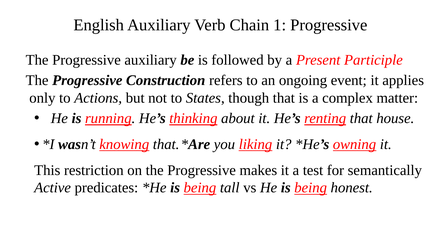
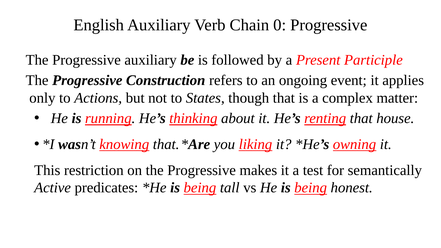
1: 1 -> 0 (280, 25)
